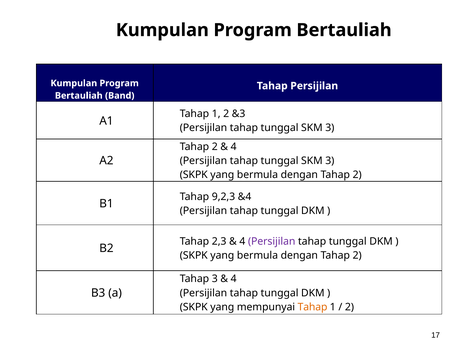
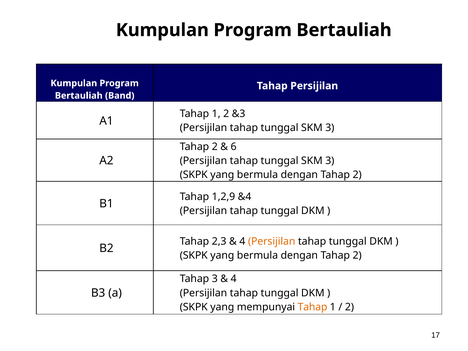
4: 4 -> 6 (234, 147)
9,2,3: 9,2,3 -> 1,2,9 (223, 197)
Persijilan colour: purple -> orange (272, 241)
